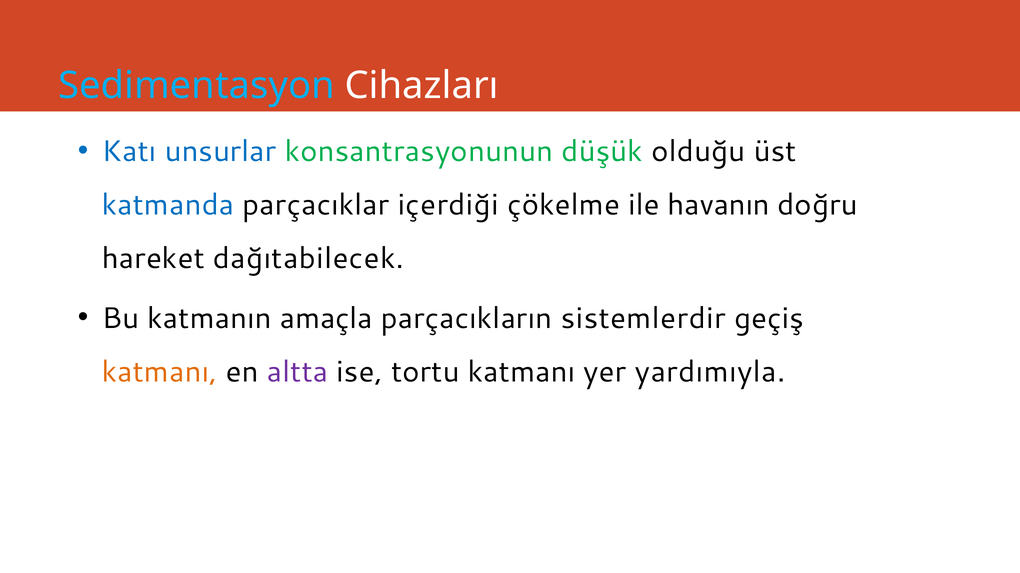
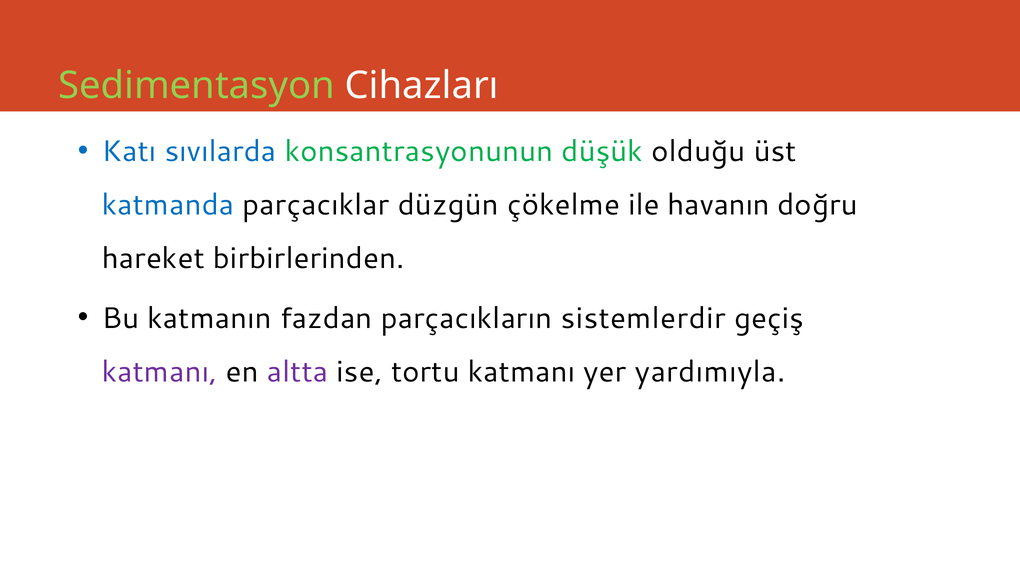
Sedimentasyon colour: light blue -> light green (197, 86)
unsurlar: unsurlar -> sıvılarda (220, 152)
içerdiği: içerdiği -> düzgün (448, 205)
dağıtabilecek: dağıtabilecek -> birbirlerinden (309, 259)
amaçla: amaçla -> fazdan (326, 319)
katmanı colour: orange -> purple (160, 372)
